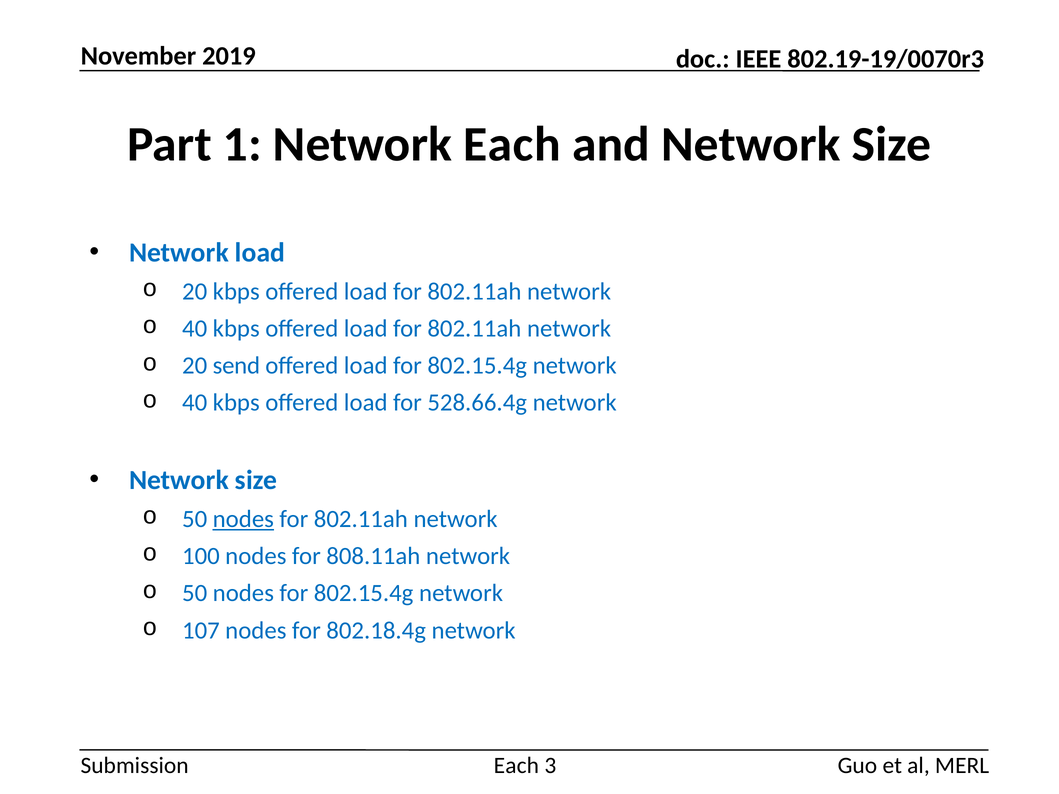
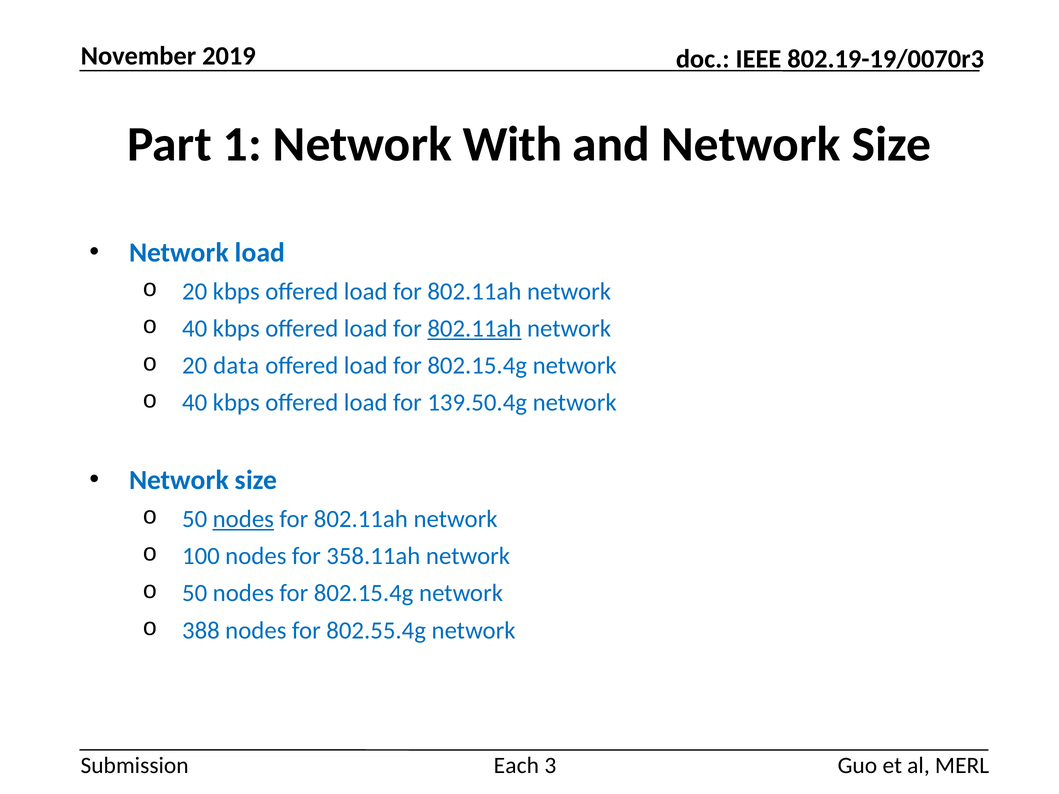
1 Network Each: Each -> With (512, 145)
802.11ah underline: none -> present (474, 329)
send: send -> data (236, 366)
528.66.4g: 528.66.4g -> 139.50.4g (477, 403)
808.11ah: 808.11ah -> 358.11ah (373, 556)
107: 107 -> 388 (201, 631)
802.18.4g: 802.18.4g -> 802.55.4g (376, 631)
